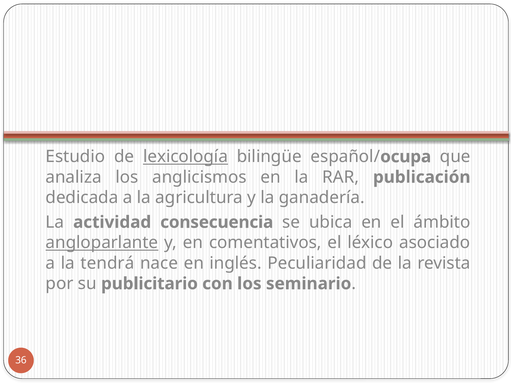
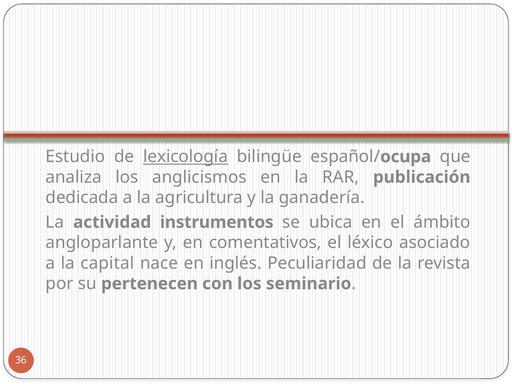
consecuencia: consecuencia -> instrumentos (217, 222)
angloparlante underline: present -> none (102, 243)
tendrá: tendrá -> capital (107, 263)
publicitario: publicitario -> pertenecen (149, 284)
